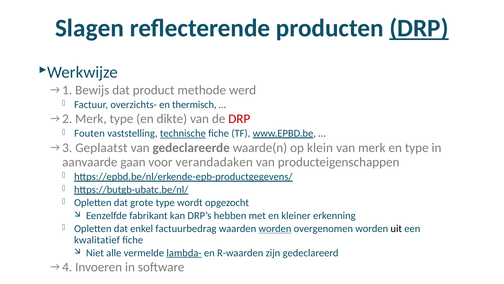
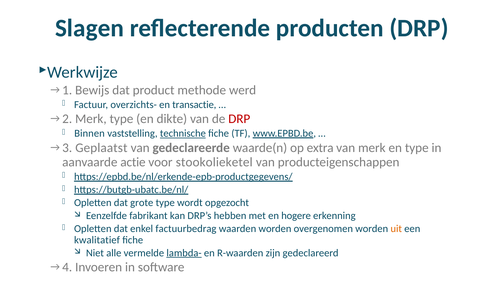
DRP underline: present -> none (419, 28)
thermisch: thermisch -> transactie (194, 104)
Fouten: Fouten -> Binnen (90, 133)
klein: klein -> extra (320, 148)
gaan: gaan -> actie (133, 162)
verandadaken: verandadaken -> stookolieketel (214, 162)
kleiner: kleiner -> hogere (296, 215)
worden underline: present -> none (275, 228)
uit colour: black -> orange (396, 228)
